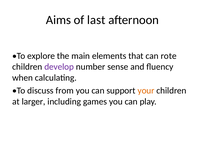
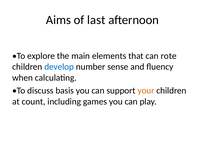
develop colour: purple -> blue (59, 67)
from: from -> basis (65, 90)
larger: larger -> count (34, 101)
